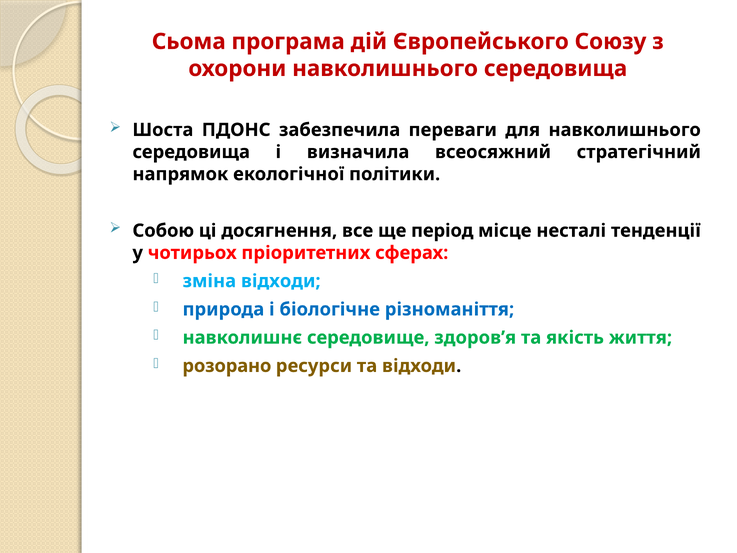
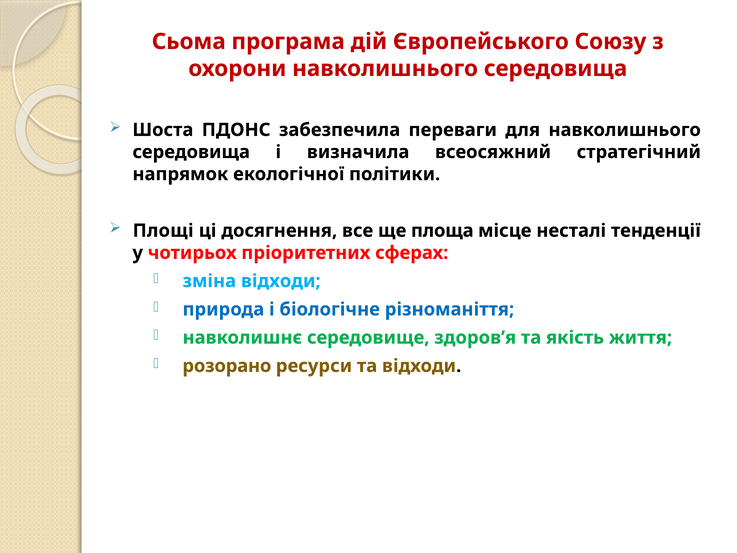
Собою: Собою -> Площі (163, 231)
період: період -> площа (442, 231)
